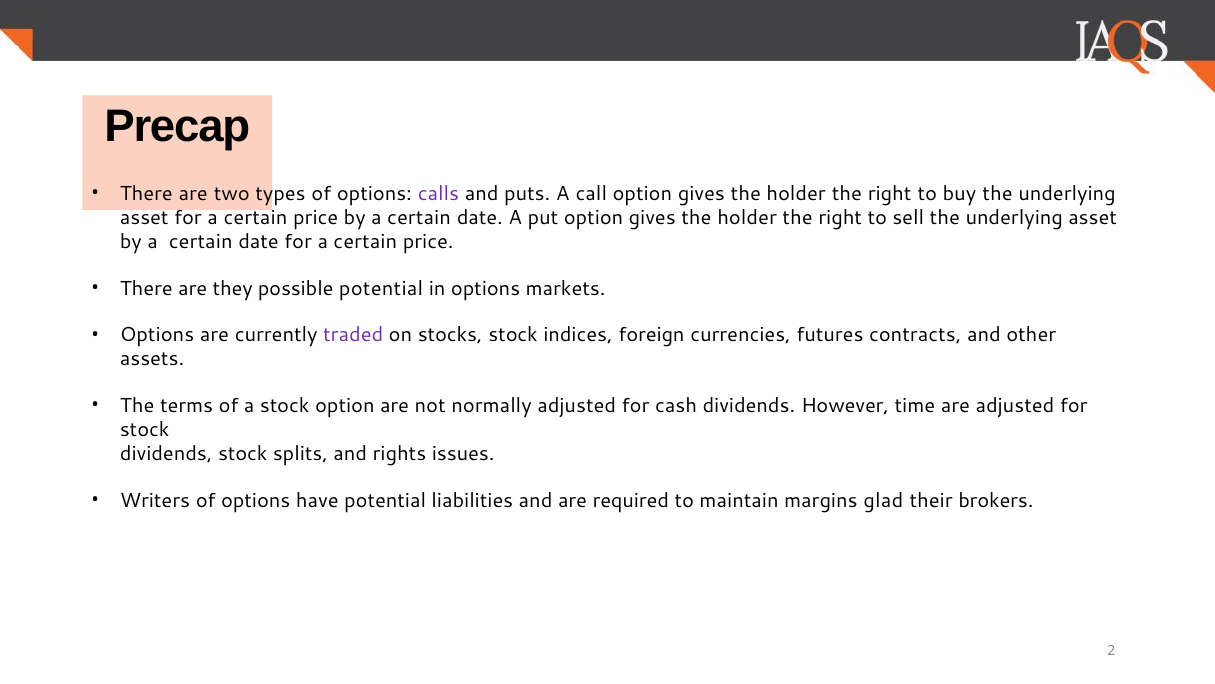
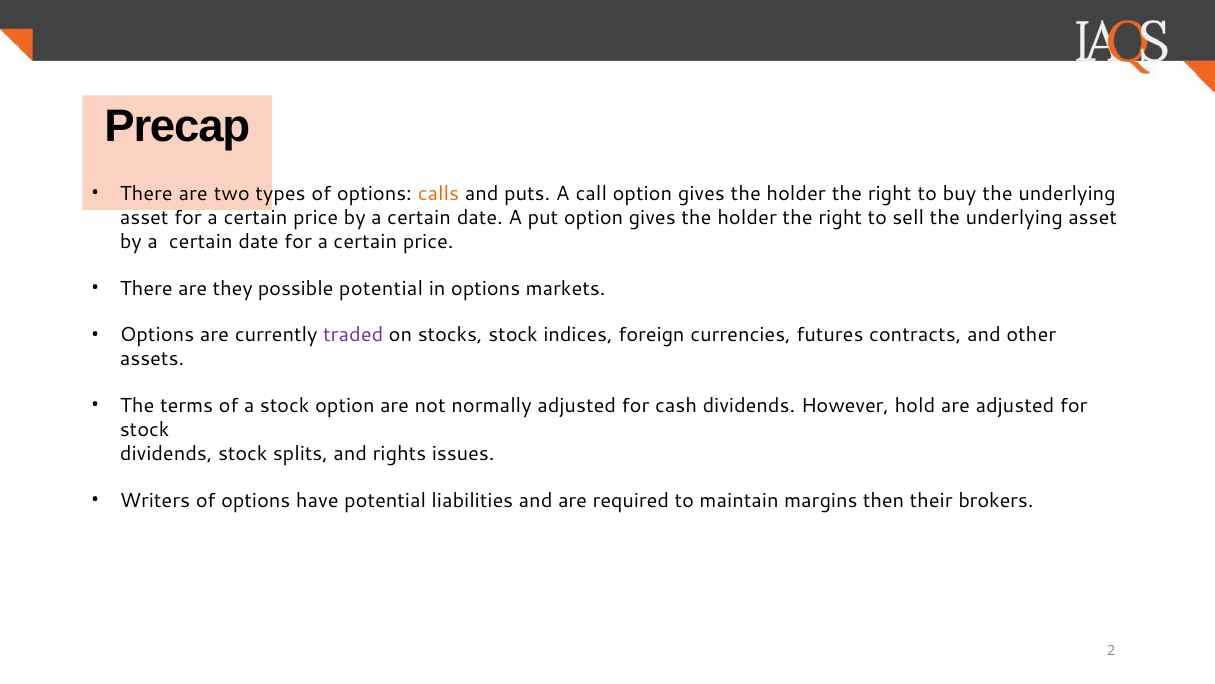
calls colour: purple -> orange (439, 193)
time: time -> hold (915, 405)
glad: glad -> then (884, 500)
